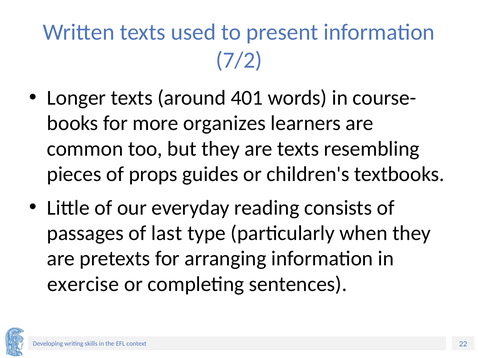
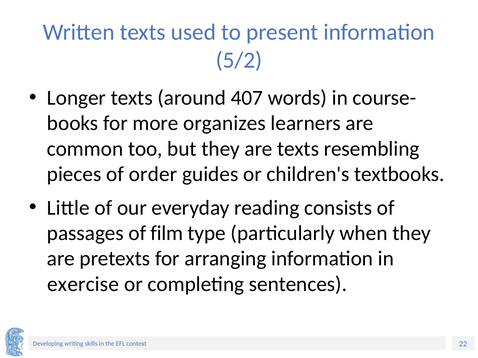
7/2: 7/2 -> 5/2 (239, 60)
401: 401 -> 407 (247, 98)
props: props -> order (153, 174)
last: last -> film (167, 233)
